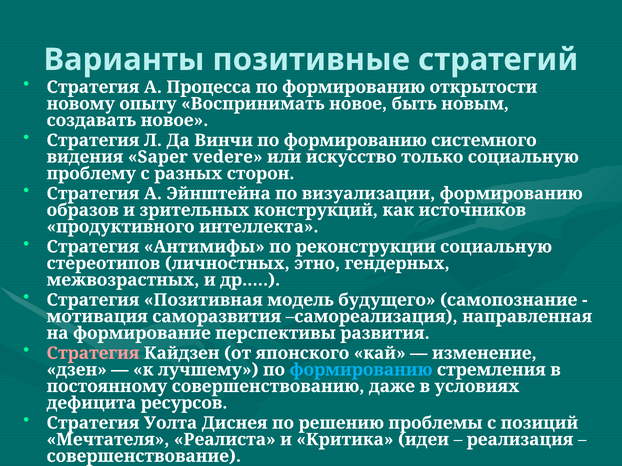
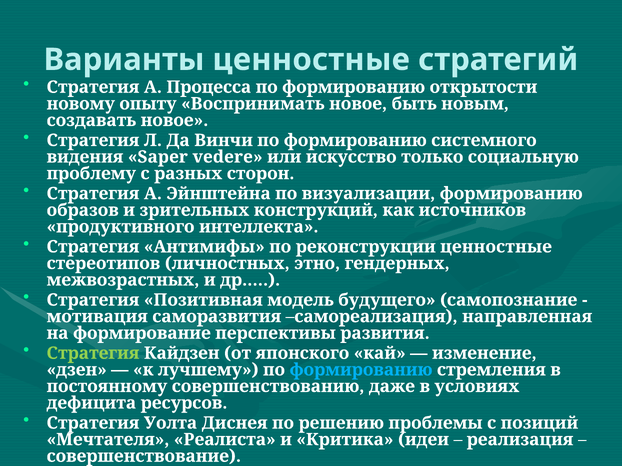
Варианты позитивные: позитивные -> ценностные (311, 60)
реконструкции социальную: социальную -> ценностные (496, 247)
Стратегия colour: pink -> light green (93, 354)
